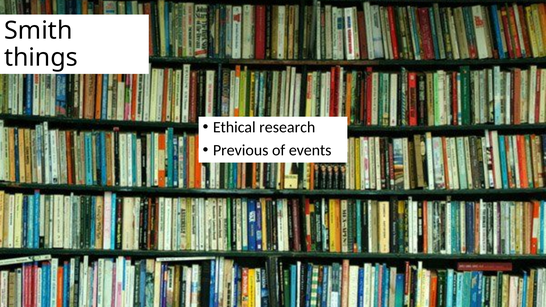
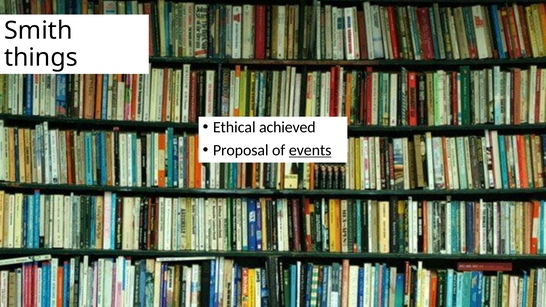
research: research -> achieved (287, 127)
Previous: Previous -> Proposal (241, 150)
events underline: none -> present (310, 150)
